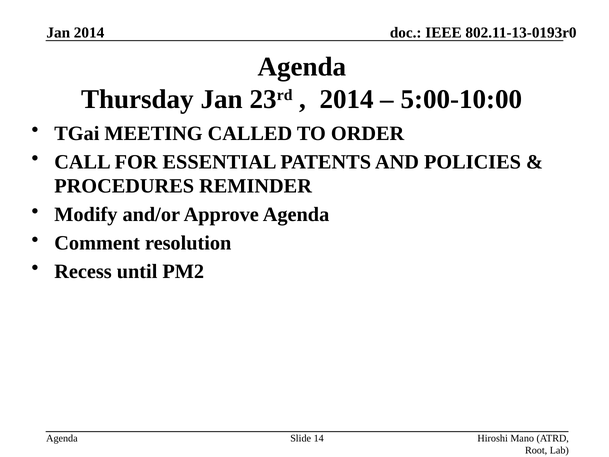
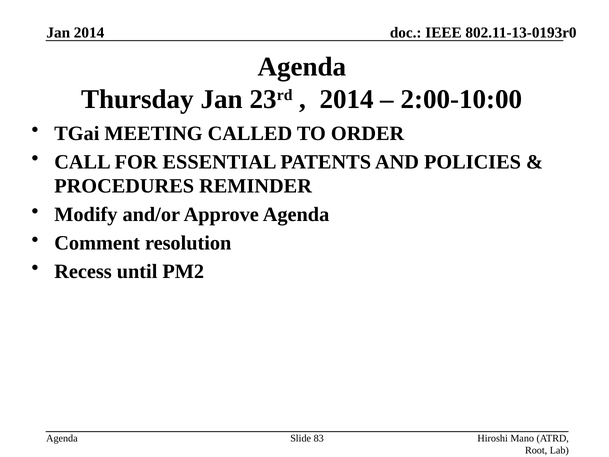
5:00-10:00: 5:00-10:00 -> 2:00-10:00 (462, 99)
14: 14 -> 83 (319, 438)
